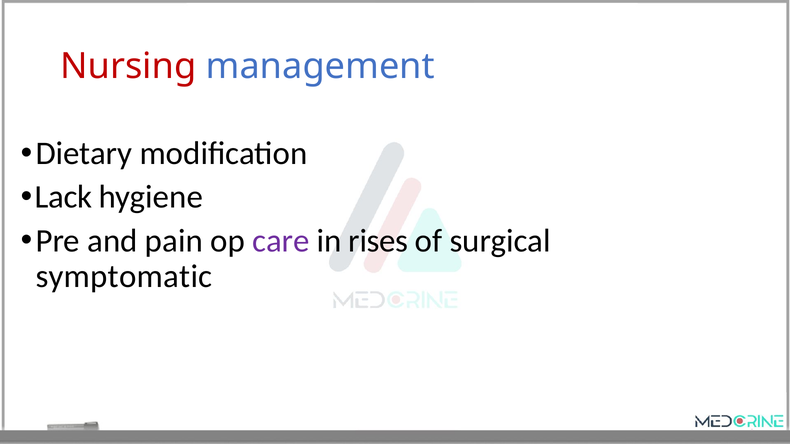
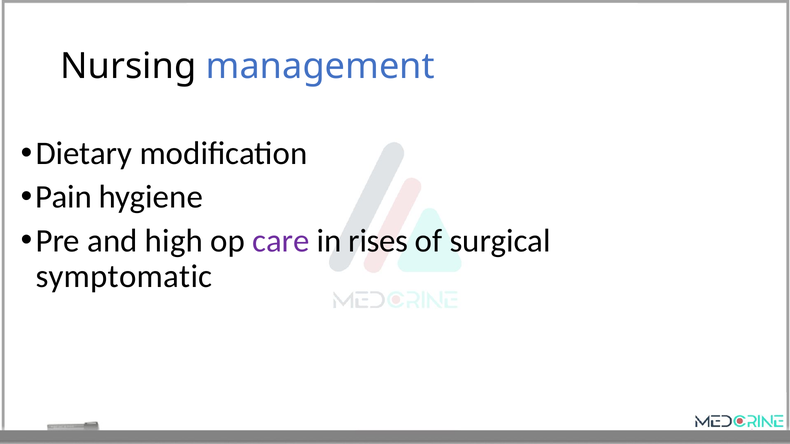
Nursing colour: red -> black (128, 66)
Lack: Lack -> Pain (64, 197)
pain: pain -> high (174, 241)
